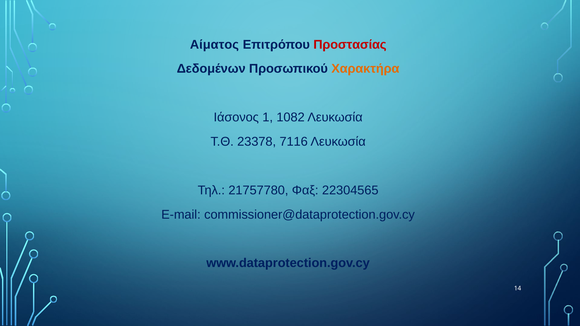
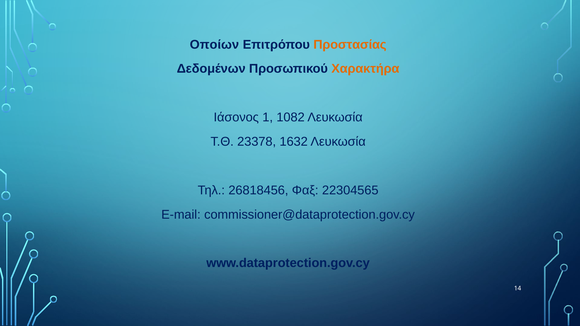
Αίματος: Αίματος -> Οποίων (214, 45)
Προστασίας colour: red -> orange (350, 45)
7116: 7116 -> 1632 (294, 142)
21757780: 21757780 -> 26818456 (258, 190)
